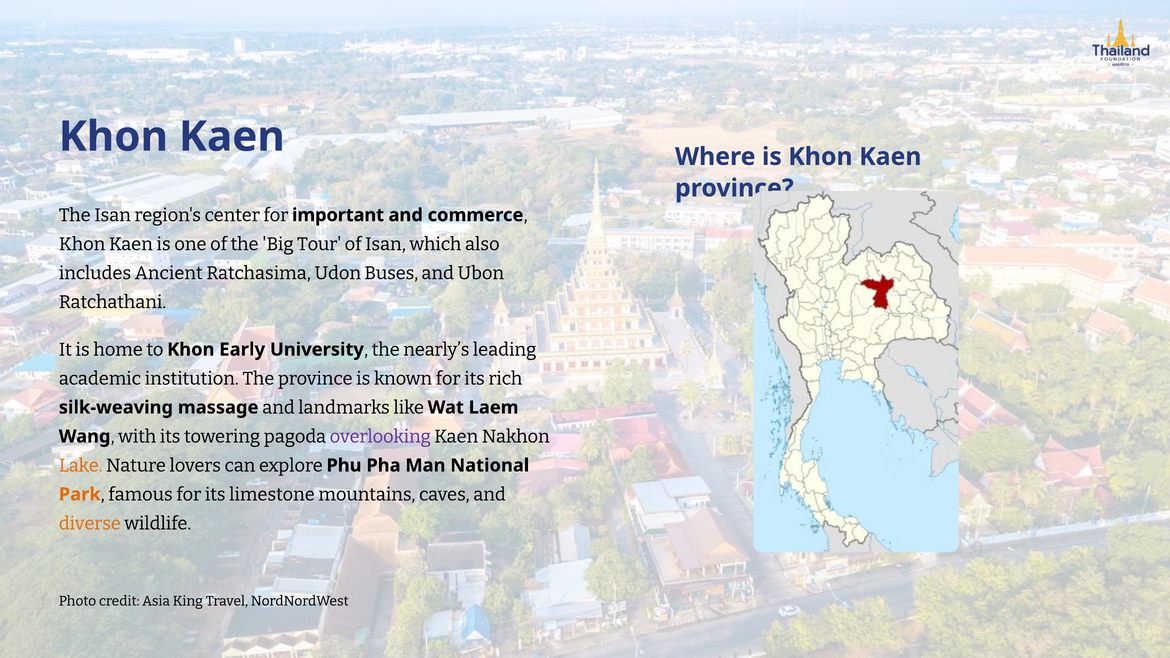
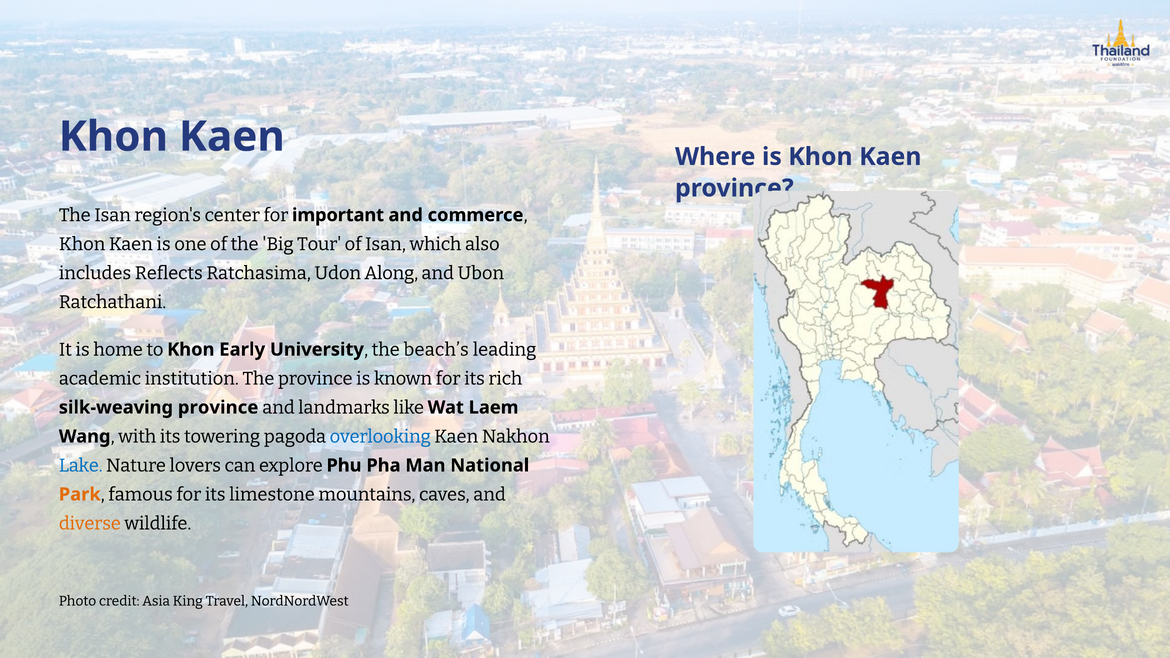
Ancient: Ancient -> Reflects (169, 273)
Buses: Buses -> Along (391, 273)
nearly’s: nearly’s -> beach’s (436, 350)
silk-weaving massage: massage -> province (218, 408)
overlooking colour: purple -> blue (380, 437)
Lake colour: orange -> blue (81, 466)
